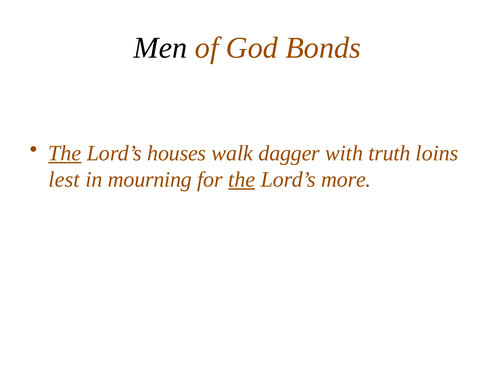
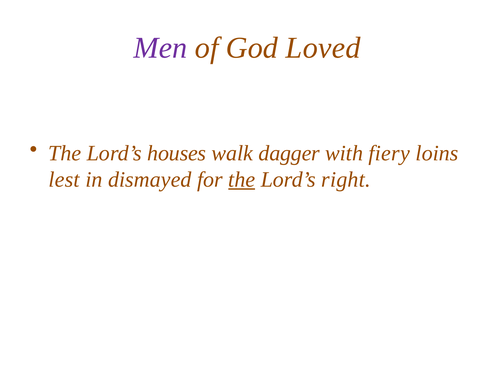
Men colour: black -> purple (160, 48)
Bonds: Bonds -> Loved (323, 48)
The underline: present -> none (65, 153)
truth: truth -> fiery (389, 153)
mourning: mourning -> dismayed (150, 180)
more: more -> right (346, 180)
